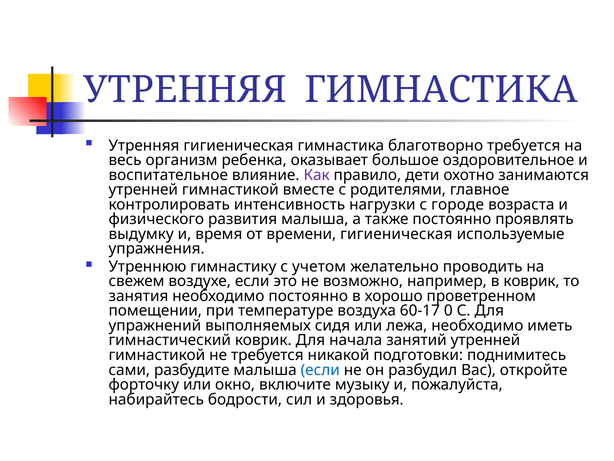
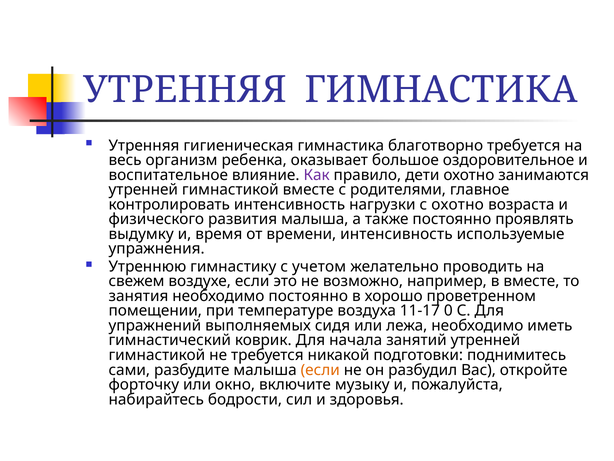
с городе: городе -> охотно (458, 204)
времени гигиеническая: гигиеническая -> интенсивность (396, 234)
в коврик: коврик -> вместе (531, 281)
60-17: 60-17 -> 11-17 (420, 311)
если colour: blue -> orange (320, 370)
